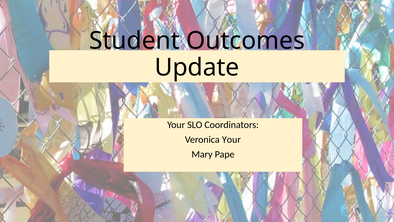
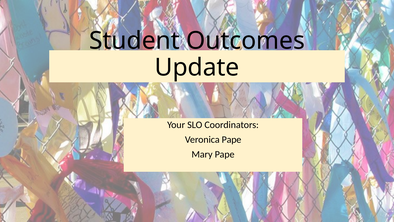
Veronica Your: Your -> Pape (232, 139)
